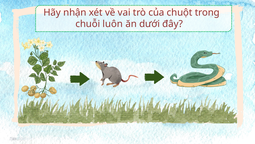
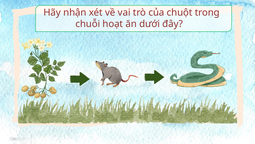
luôn: luôn -> hoạt (113, 24)
